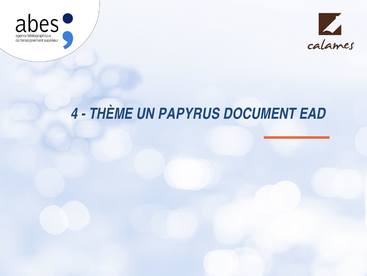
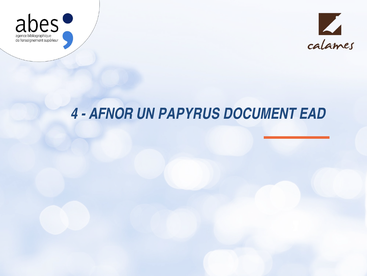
THÈME: THÈME -> AFNOR (111, 114)
